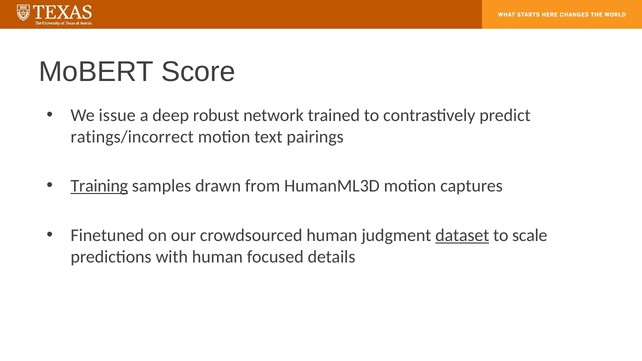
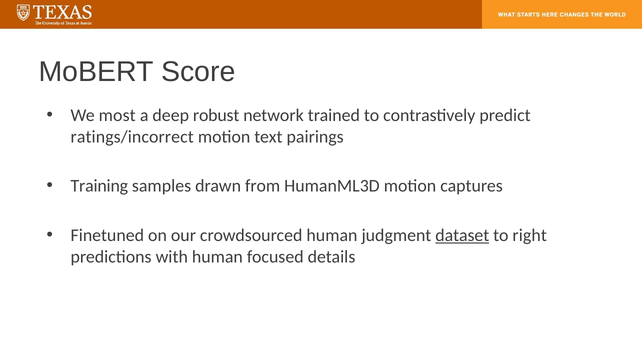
issue: issue -> most (117, 115)
Training underline: present -> none (99, 186)
scale: scale -> right (530, 235)
